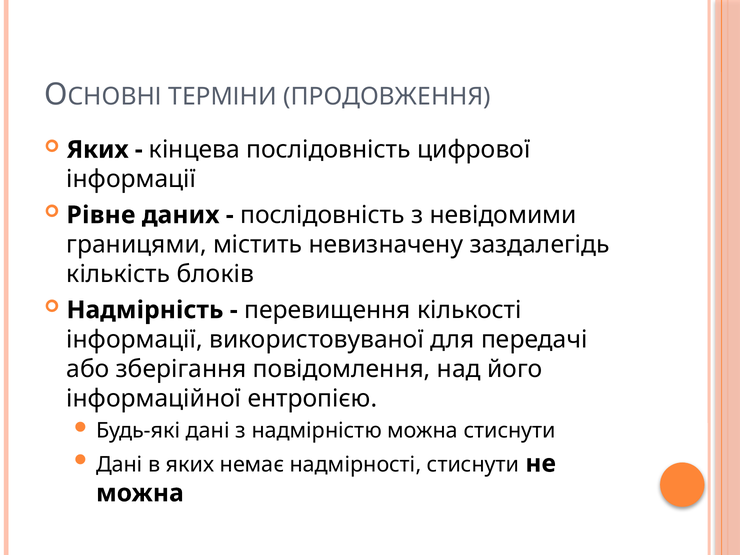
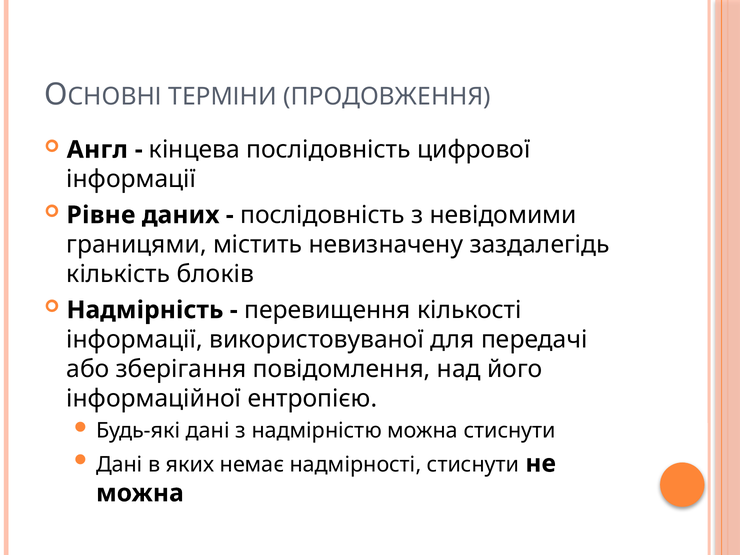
Яких: Яких -> Англ (97, 150)
